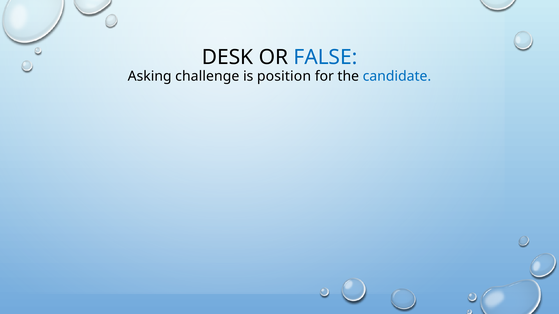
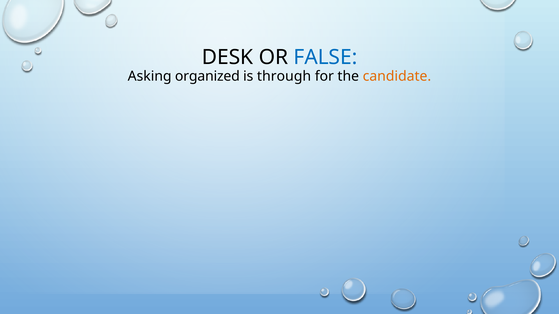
challenge: challenge -> organized (207, 76)
position: position -> through (284, 76)
candidate colour: blue -> orange (397, 76)
